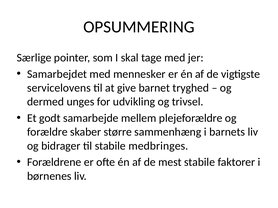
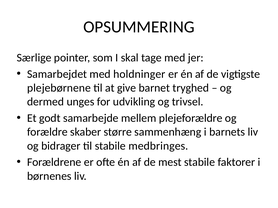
mennesker: mennesker -> holdninger (139, 74)
servicelovens: servicelovens -> plejebørnene (59, 88)
